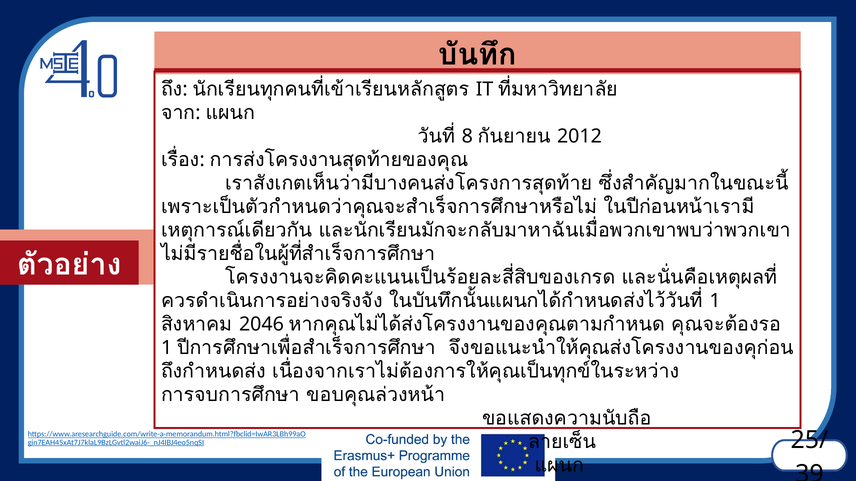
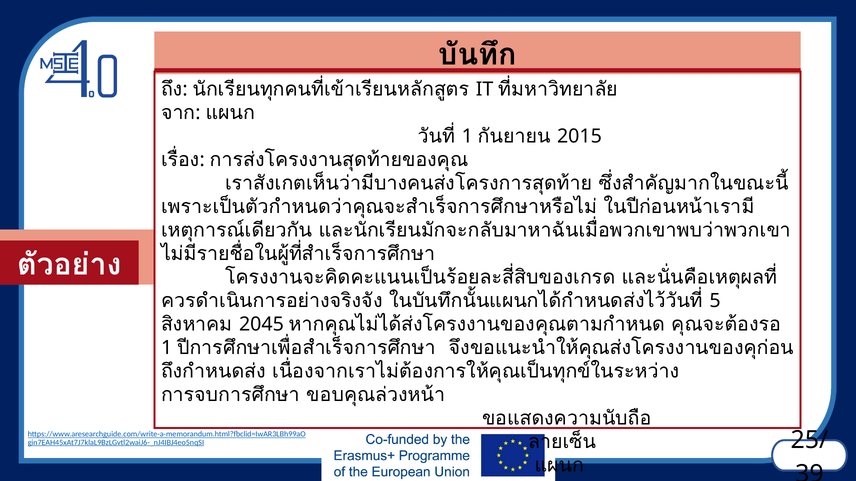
8: 8 -> 1 (467, 136)
2012: 2012 -> 2015 (579, 136)
1: 1 -> 5 (715, 301)
2046: 2046 -> 2045 (261, 324)
